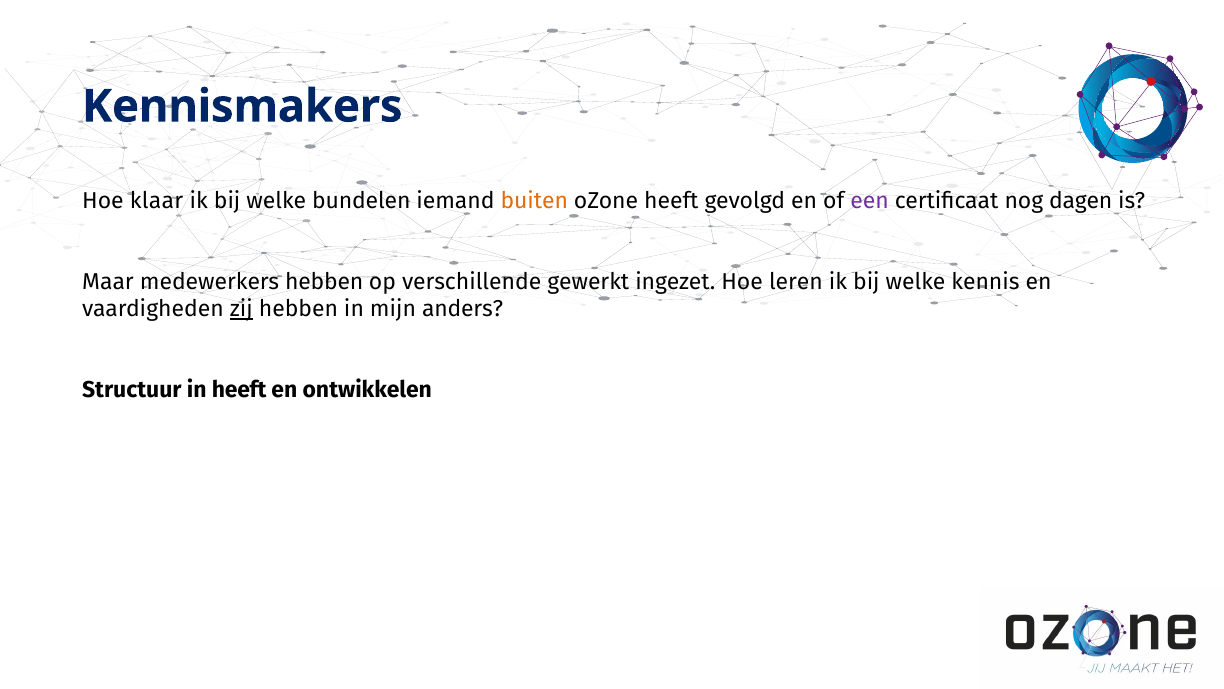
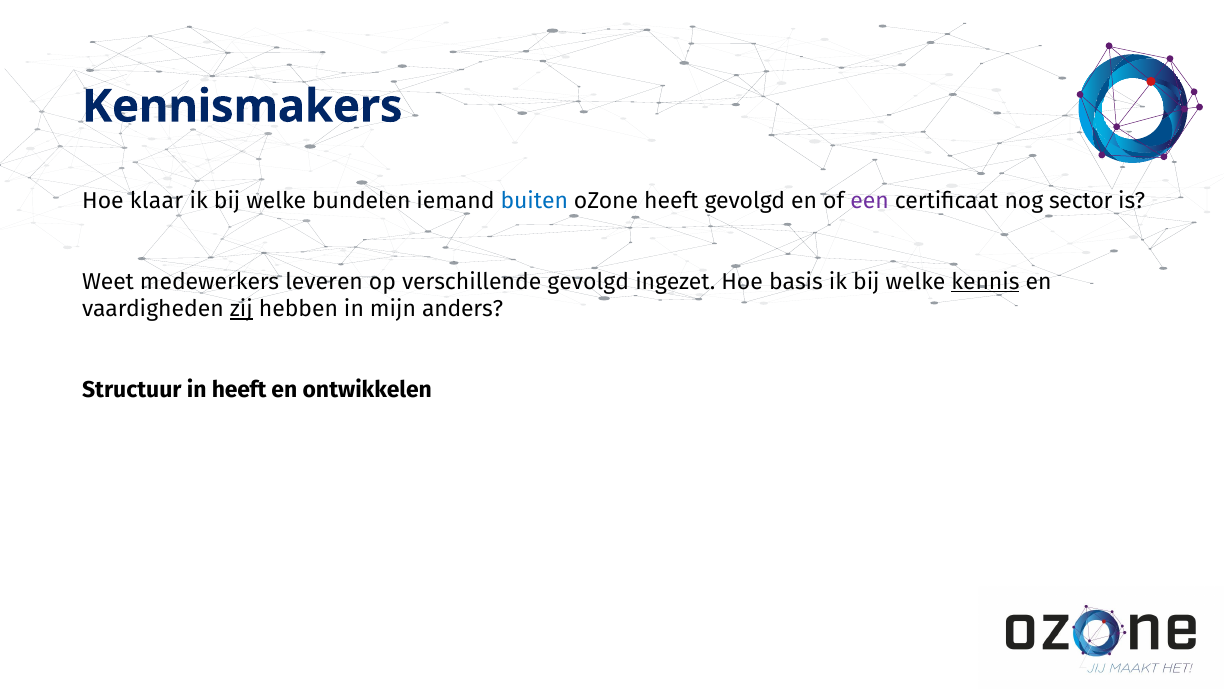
buiten colour: orange -> blue (534, 201)
dagen: dagen -> sector (1081, 201)
Maar: Maar -> Weet (108, 281)
medewerkers hebben: hebben -> leveren (324, 281)
verschillende gewerkt: gewerkt -> gevolgd (588, 281)
leren: leren -> basis (796, 281)
kennis underline: none -> present (985, 281)
